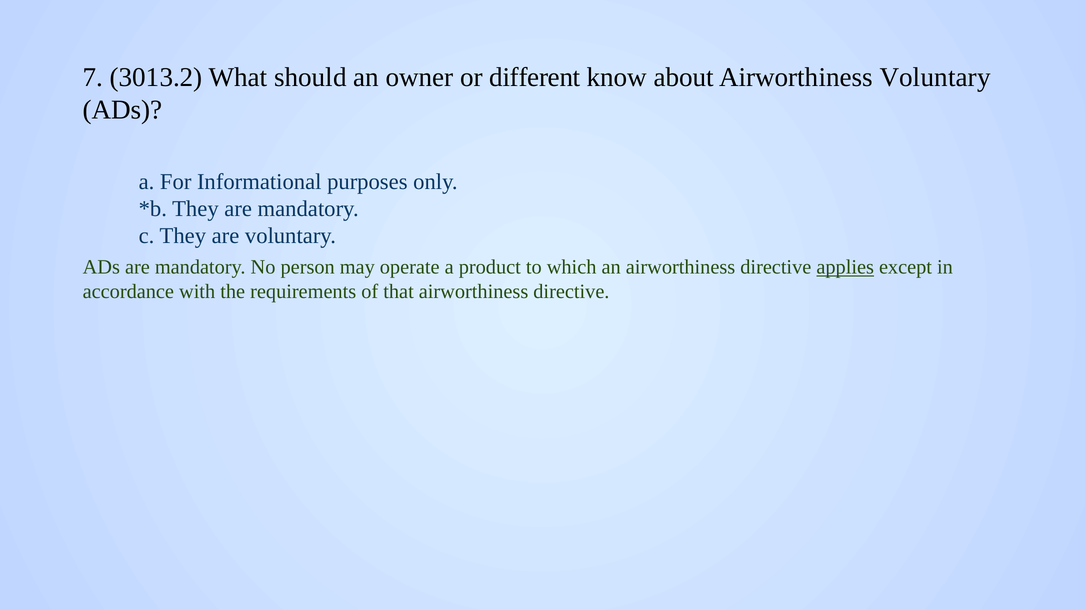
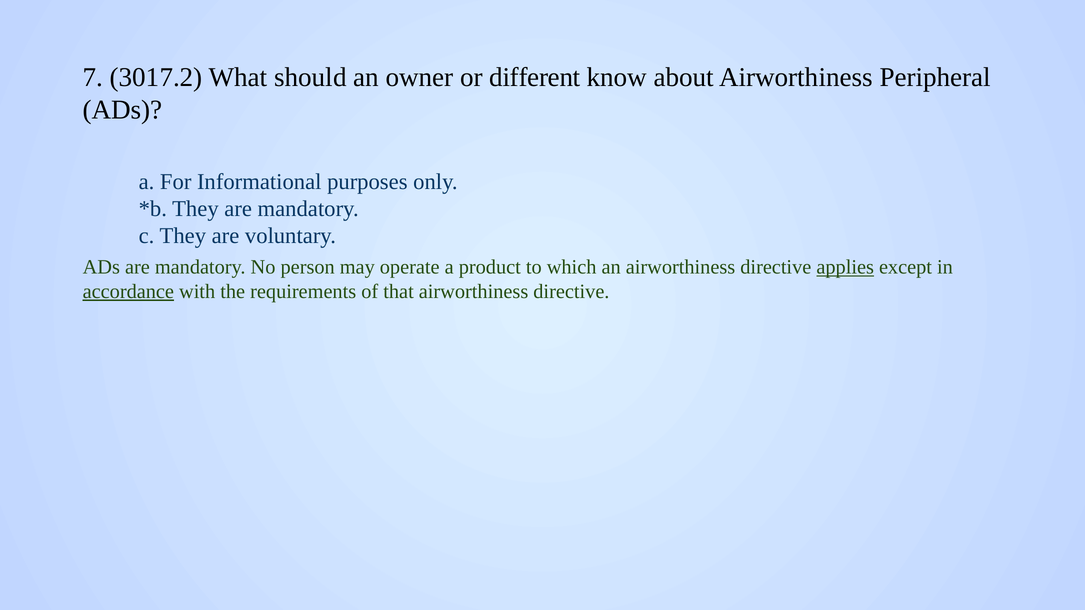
3013.2: 3013.2 -> 3017.2 (156, 77)
Airworthiness Voluntary: Voluntary -> Peripheral (935, 77)
accordance underline: none -> present (128, 292)
